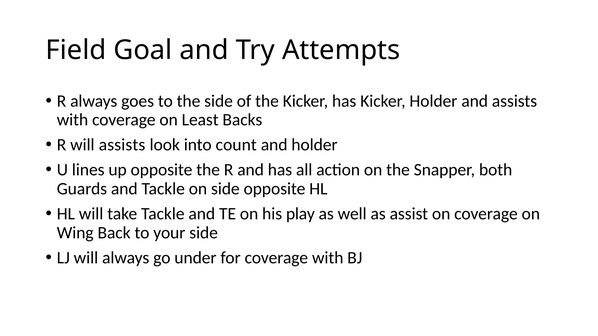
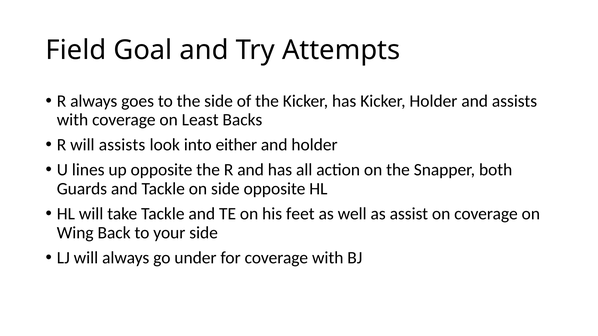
count: count -> either (236, 145)
play: play -> feet (300, 214)
